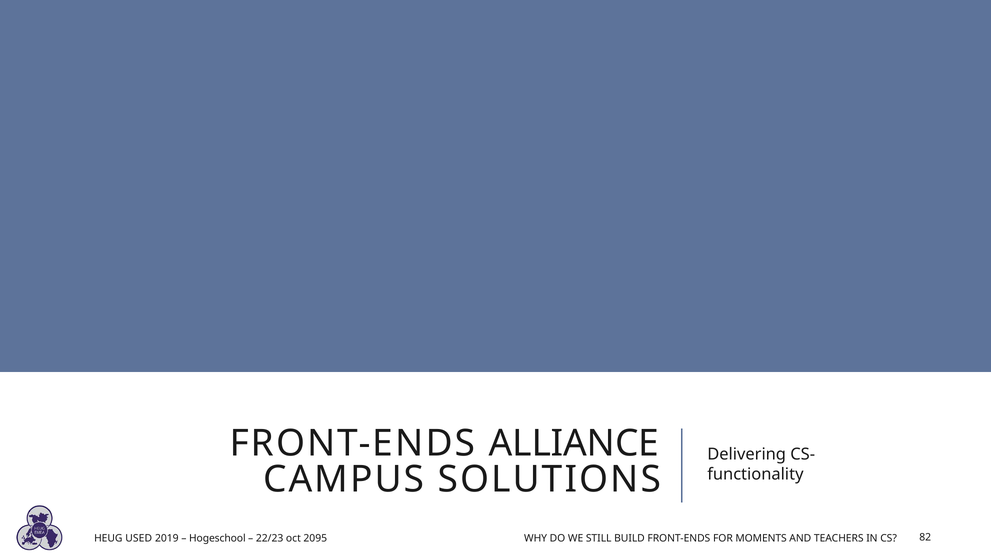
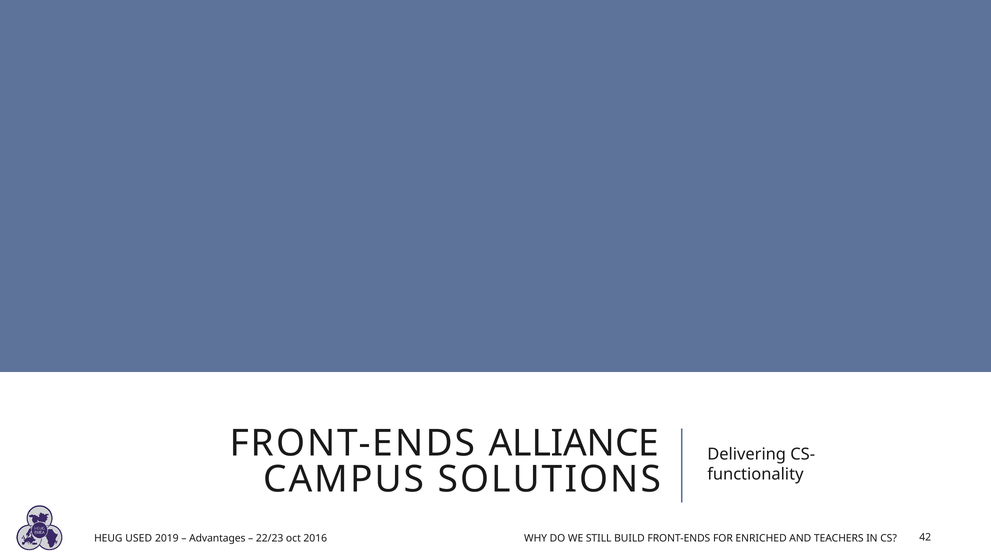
Hogeschool: Hogeschool -> Advantages (217, 538)
2095: 2095 -> 2016 (315, 538)
MOMENTS: MOMENTS -> ENRICHED (761, 538)
82: 82 -> 42 (925, 537)
